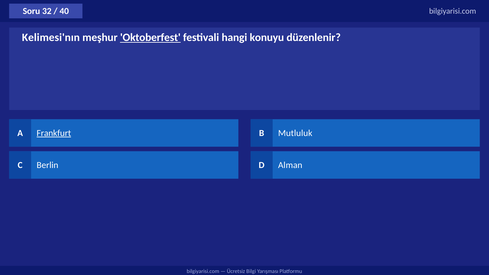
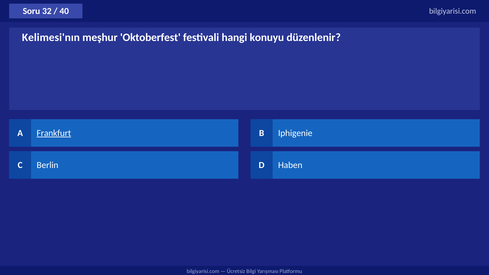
Oktoberfest underline: present -> none (150, 38)
Mutluluk: Mutluluk -> Iphigenie (295, 133)
Alman: Alman -> Haben (290, 165)
